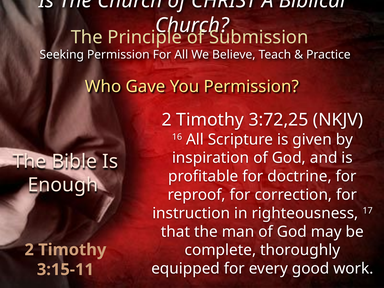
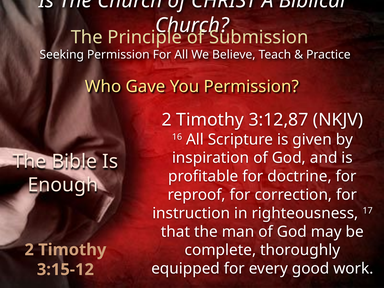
3:72,25: 3:72,25 -> 3:12,87 (278, 120)
3:15-11: 3:15-11 -> 3:15-12 (65, 270)
